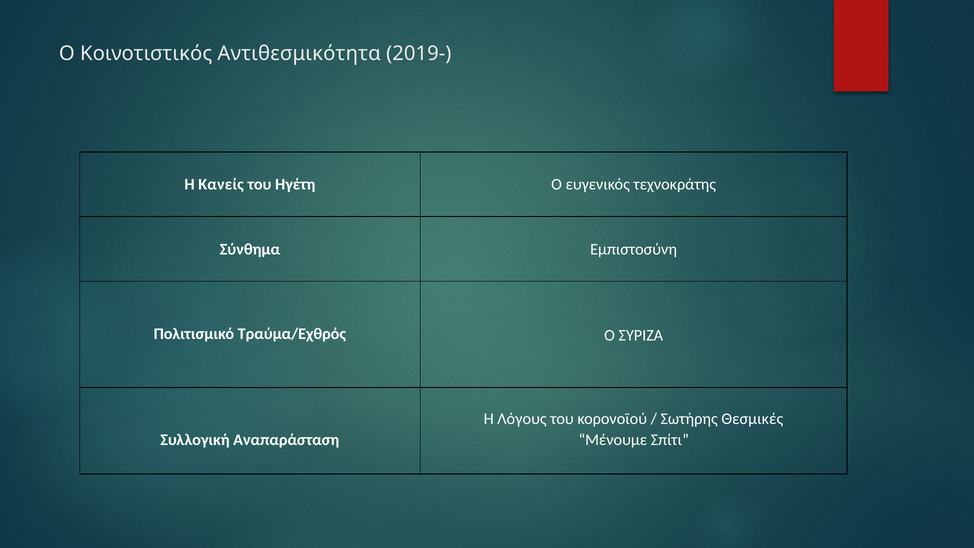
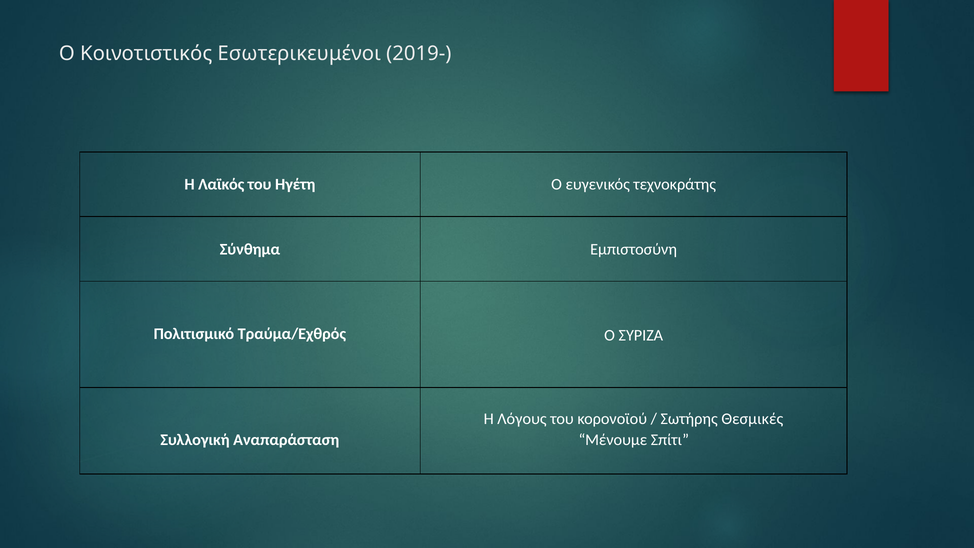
Αντιθεσμικότητα: Αντιθεσμικότητα -> Εσωτερικευμένοι (299, 53)
Κανείς: Κανείς -> Λαϊκός (221, 185)
